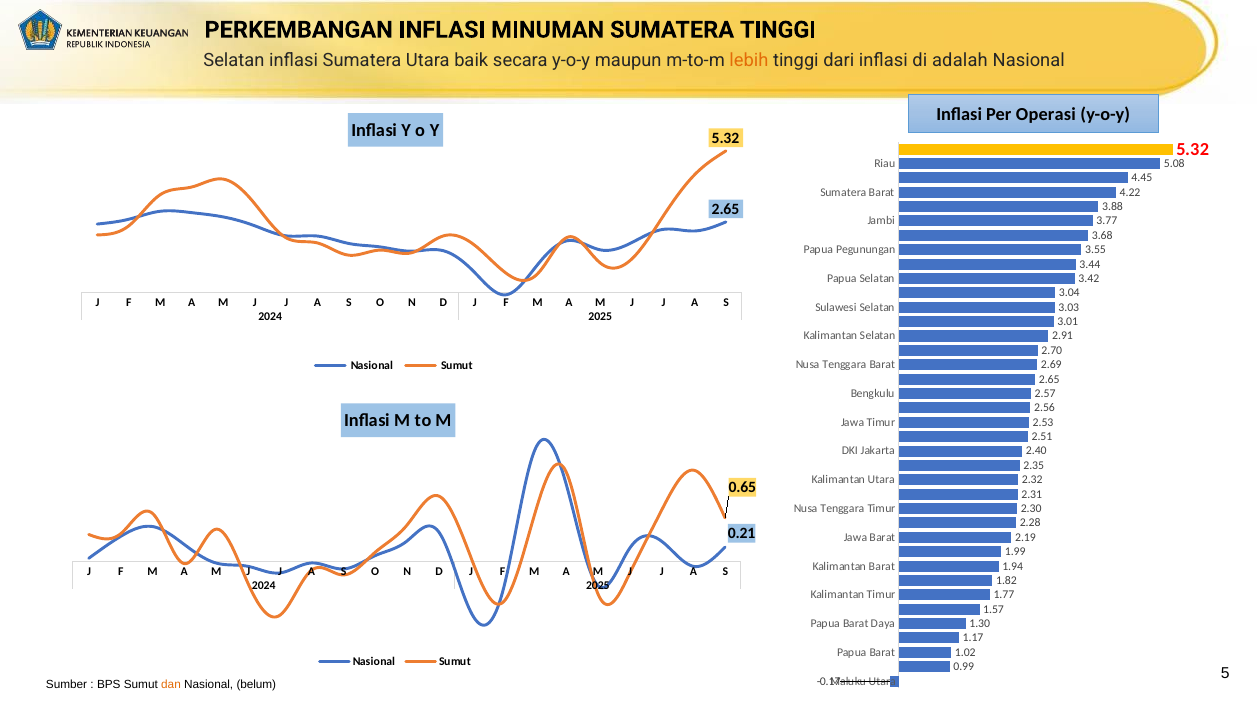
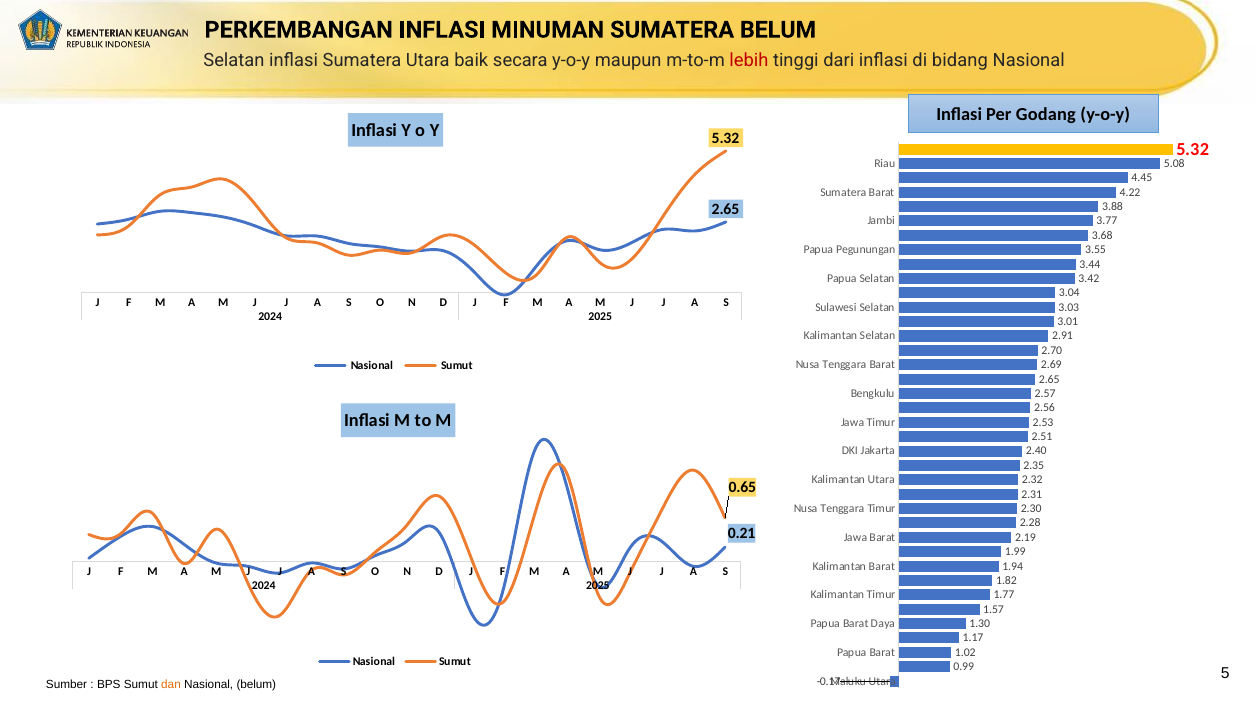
SUMATERA TINGGI: TINGGI -> BELUM (778, 30)
lebih colour: orange -> red (749, 60)
adalah: adalah -> bidang (960, 60)
Operasi: Operasi -> Godang (1046, 115)
